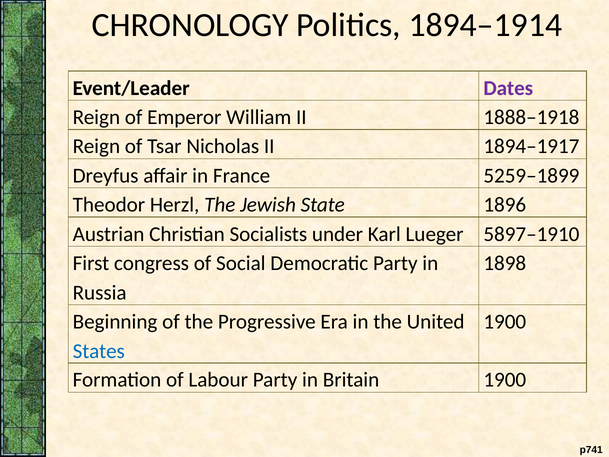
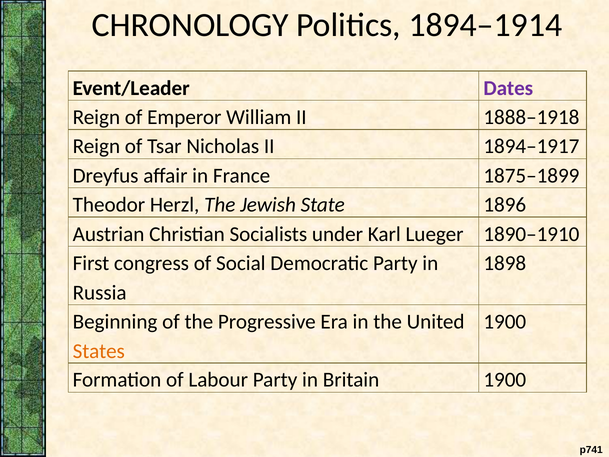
5259–1899: 5259–1899 -> 1875–1899 (531, 176)
5897–1910: 5897–1910 -> 1890–1910 (531, 234)
States colour: blue -> orange (99, 351)
